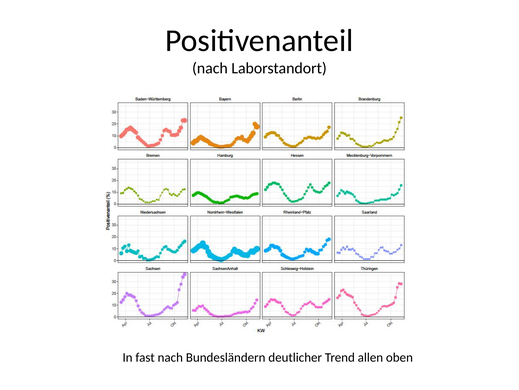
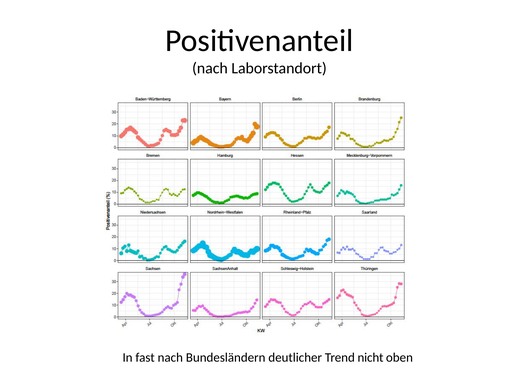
allen: allen -> nicht (371, 357)
